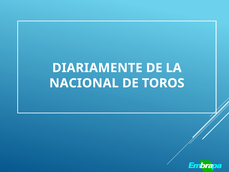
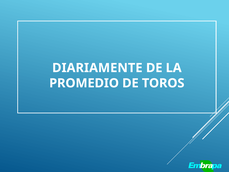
NACIONAL: NACIONAL -> PROMEDIO (84, 83)
